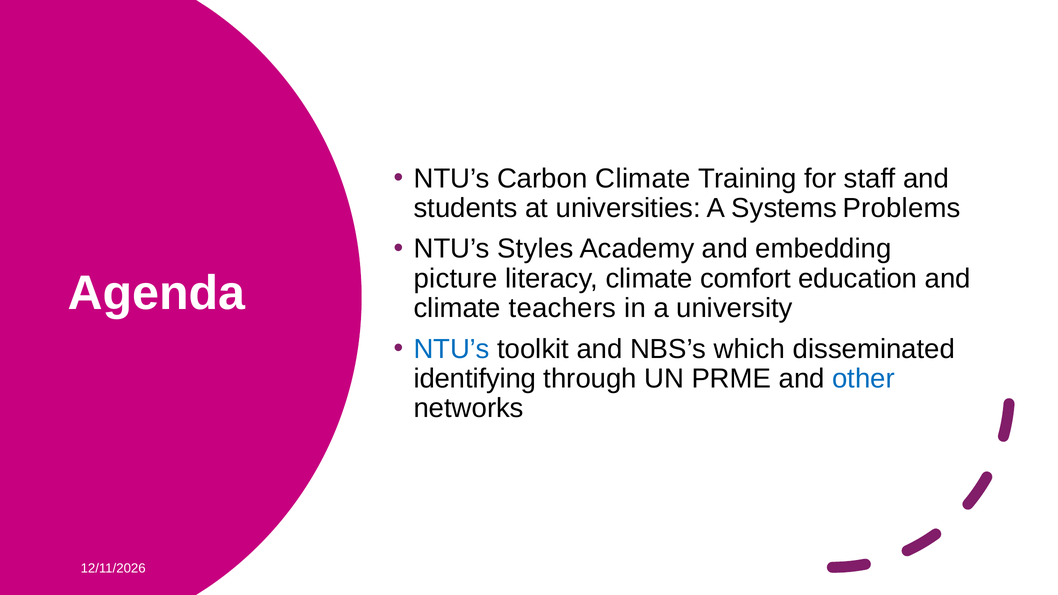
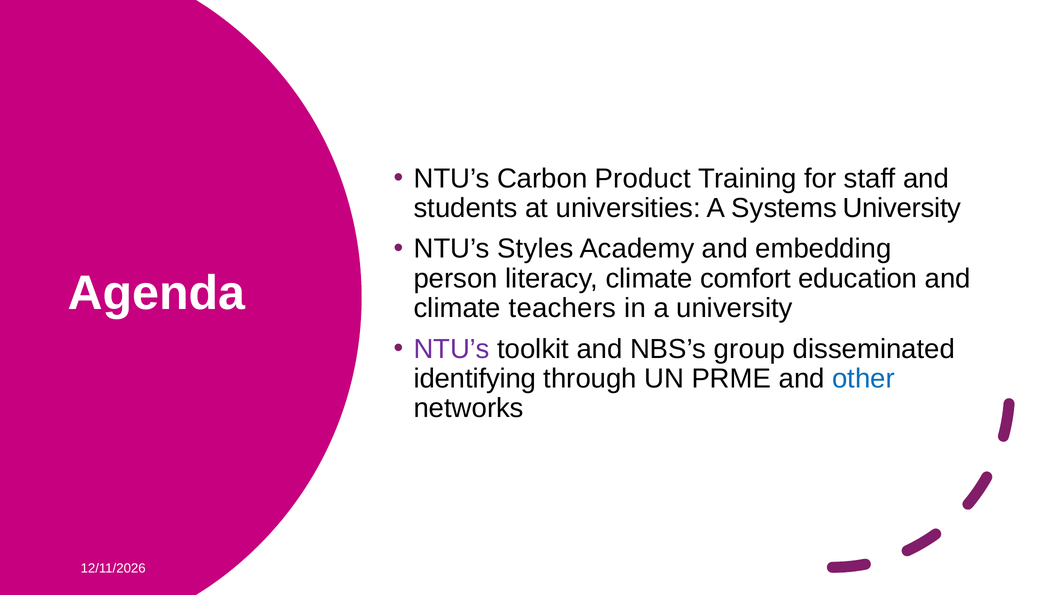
Carbon Climate: Climate -> Product (643, 178)
Systems Problems: Problems -> University (902, 208)
picture: picture -> person (456, 279)
NTU’s colour: blue -> purple (452, 349)
which: which -> group (749, 349)
